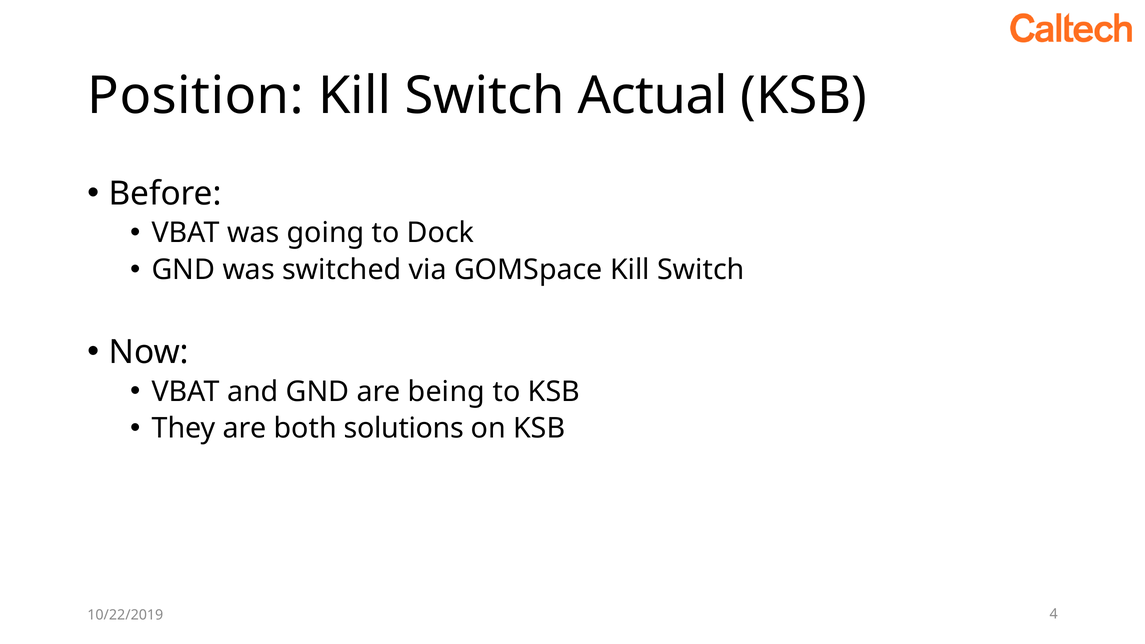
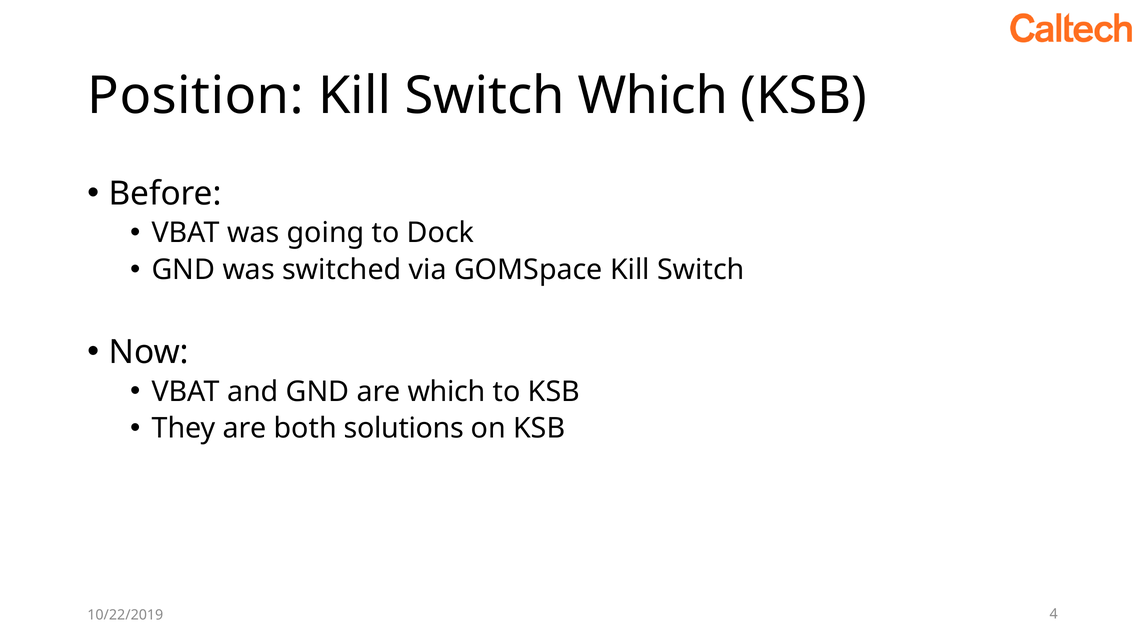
Switch Actual: Actual -> Which (653, 96)
are being: being -> which (447, 392)
